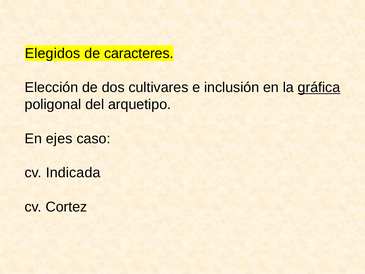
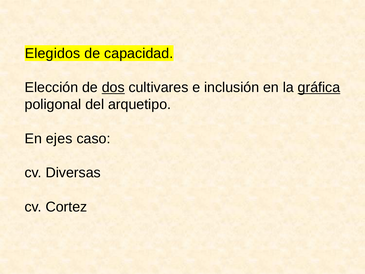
caracteres: caracteres -> capacidad (139, 53)
dos underline: none -> present (113, 87)
Indicada: Indicada -> Diversas (73, 173)
